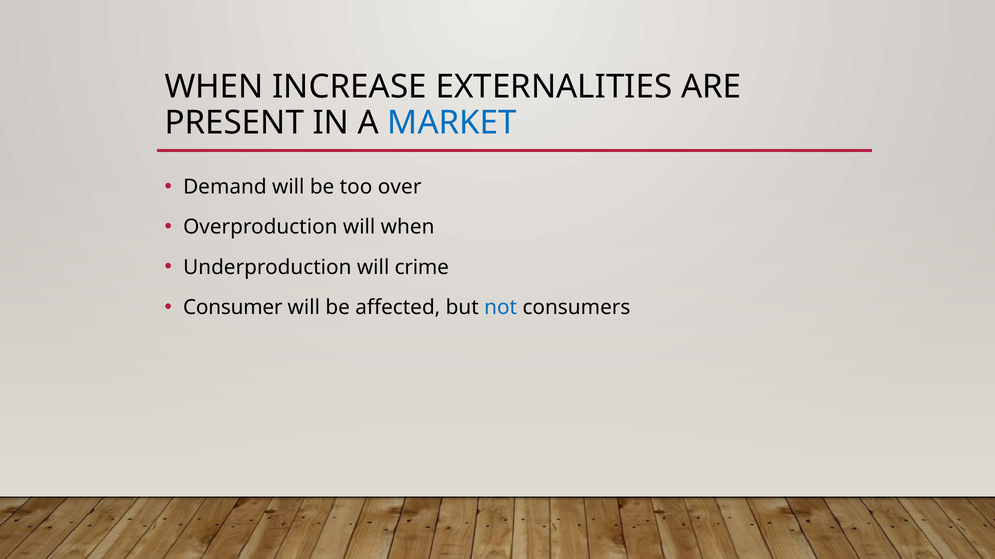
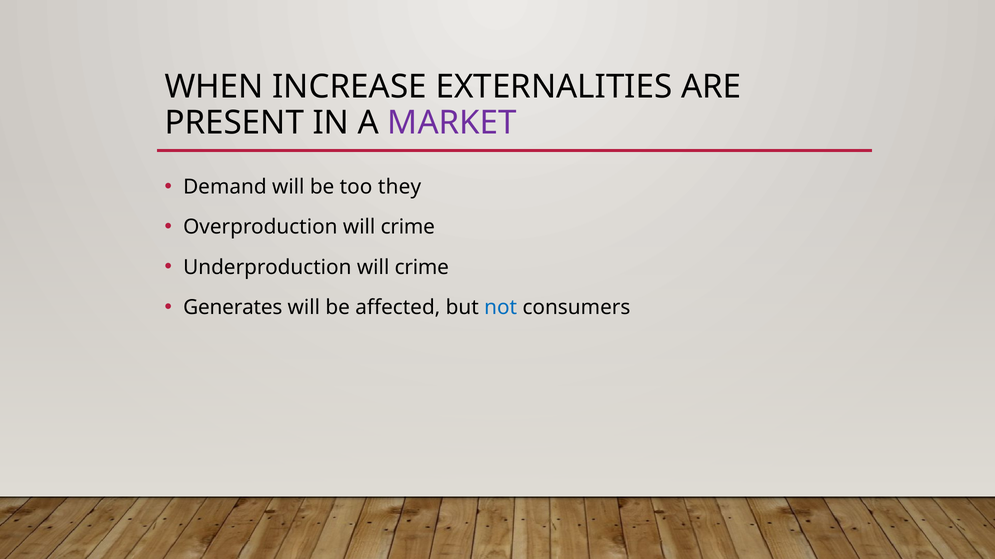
MARKET colour: blue -> purple (452, 123)
over: over -> they (400, 187)
Overproduction will when: when -> crime (408, 227)
Consumer: Consumer -> Generates (233, 308)
